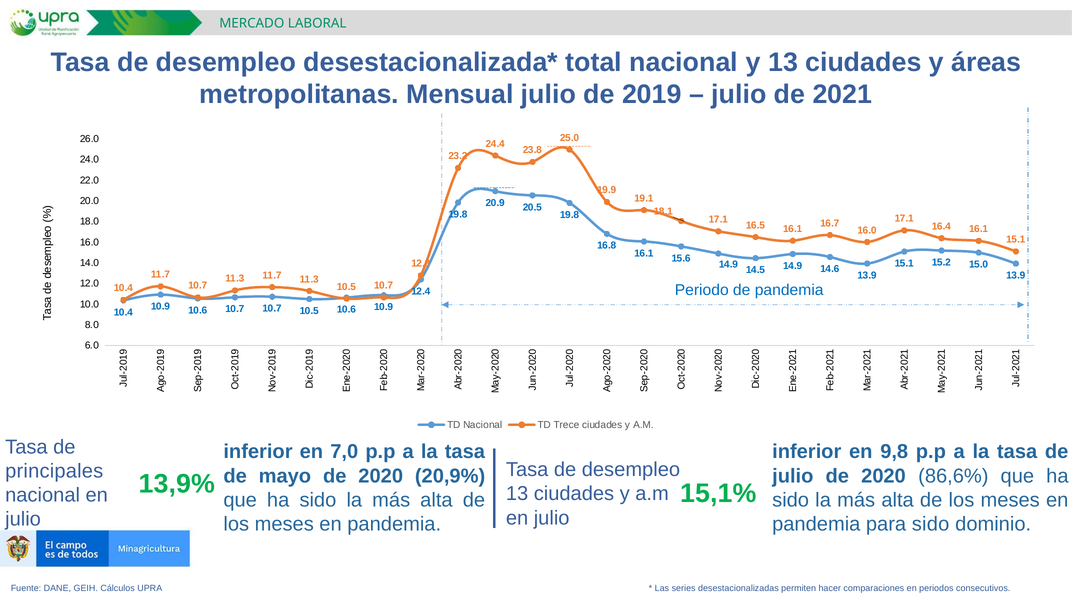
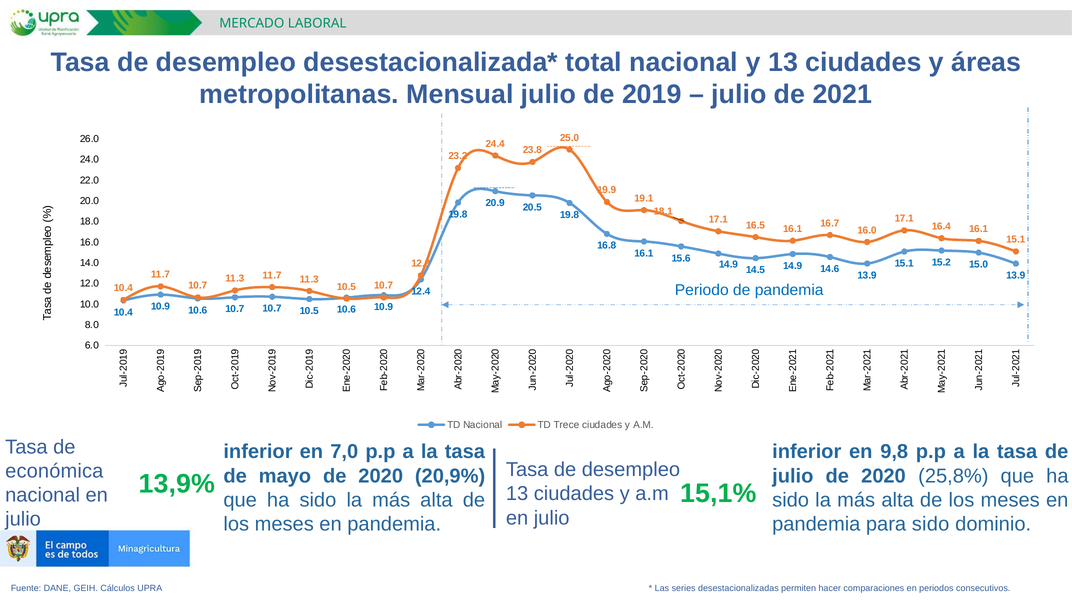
principales: principales -> económica (54, 471)
86,6%: 86,6% -> 25,8% (953, 476)
